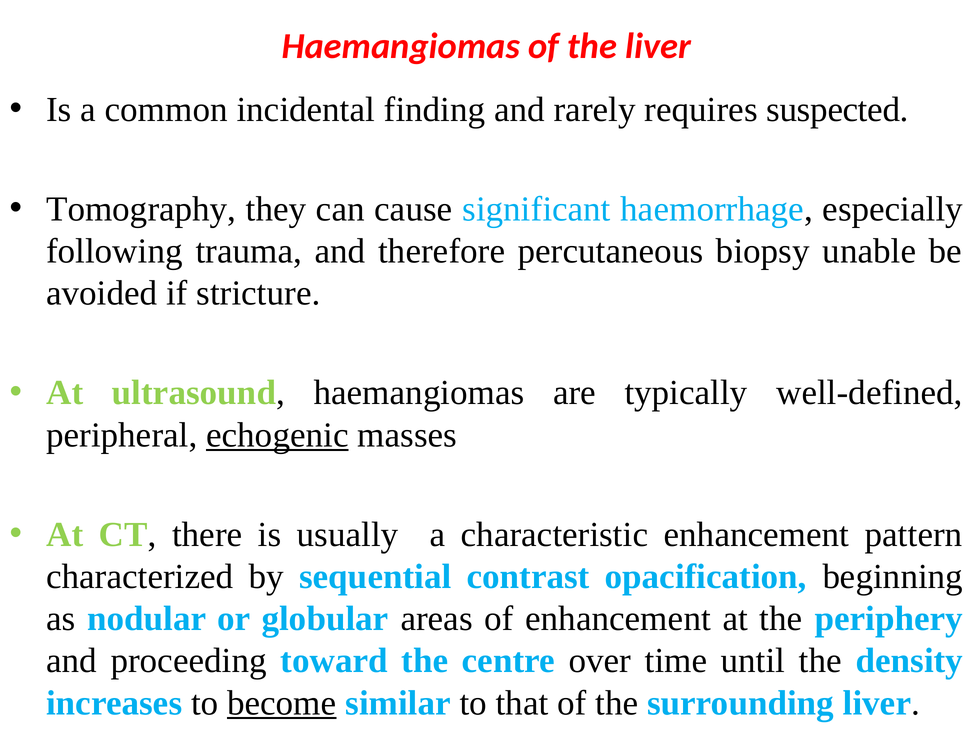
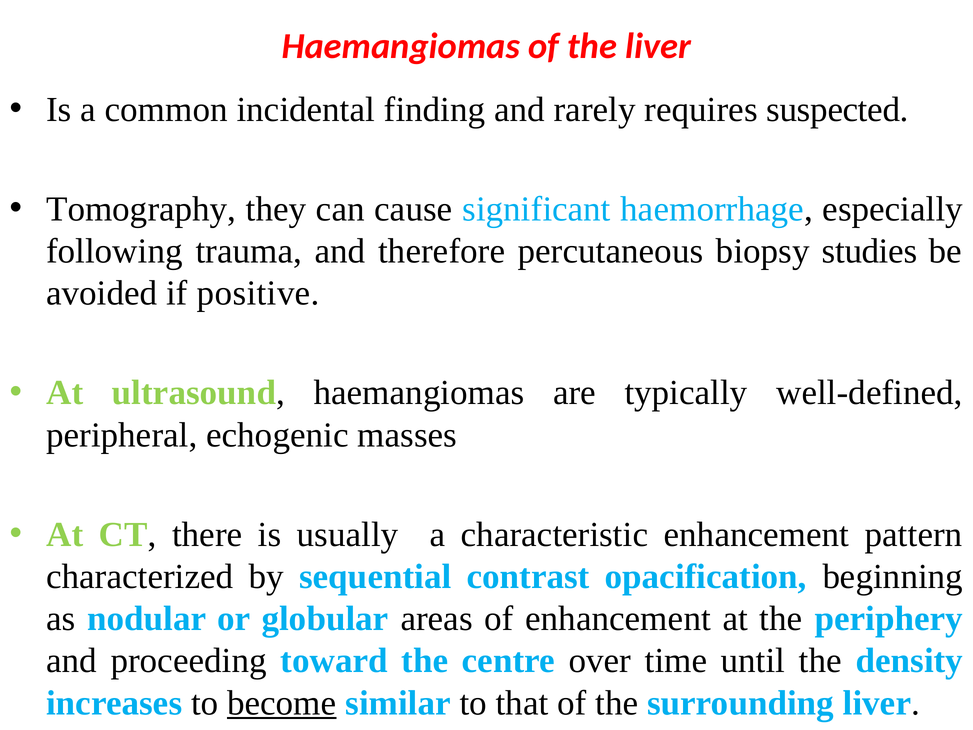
unable: unable -> studies (869, 251)
stricture: stricture -> positive (258, 293)
echogenic underline: present -> none (277, 435)
